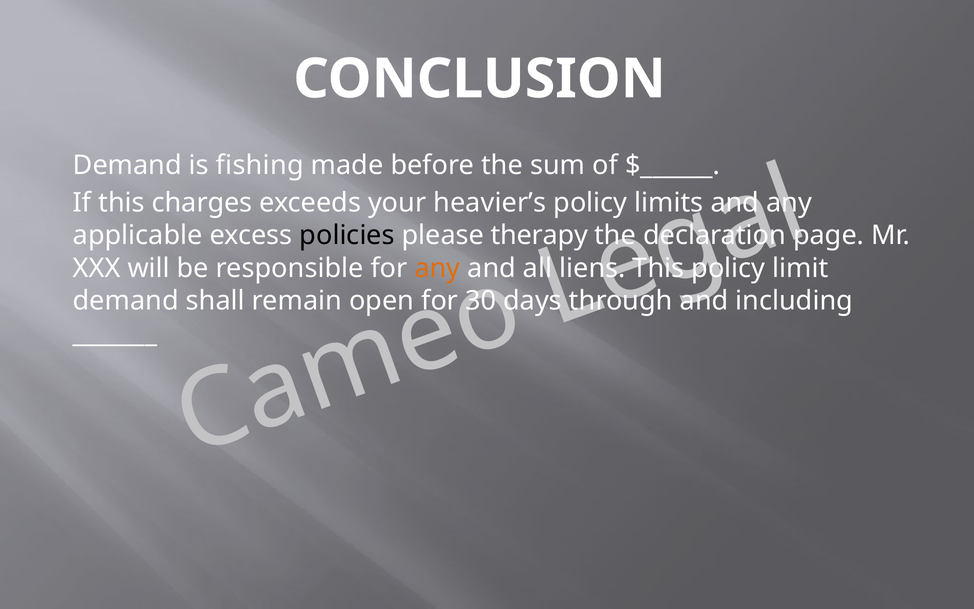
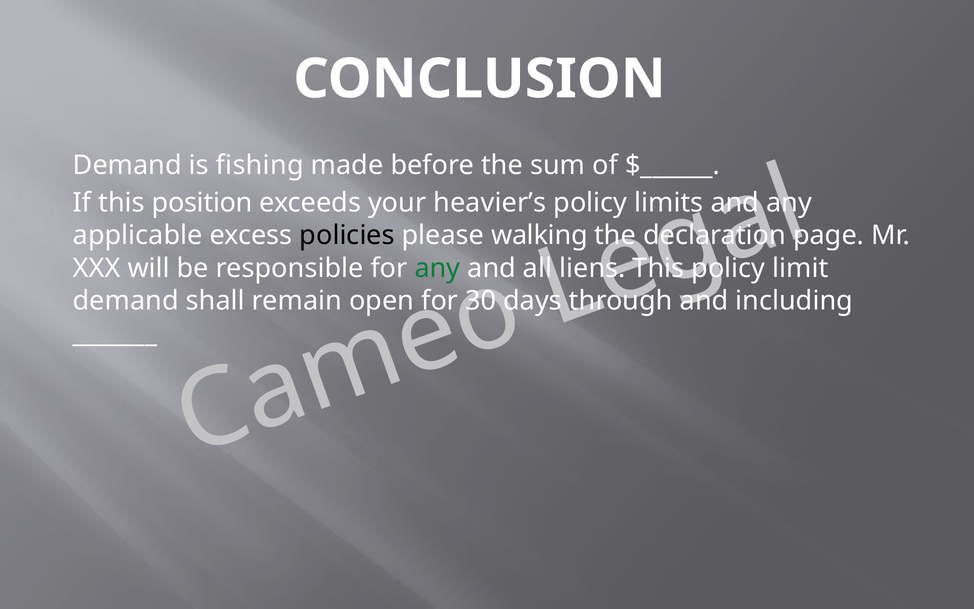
charges: charges -> position (202, 203)
therapy: therapy -> walking (539, 235)
any colour: orange -> green (437, 268)
